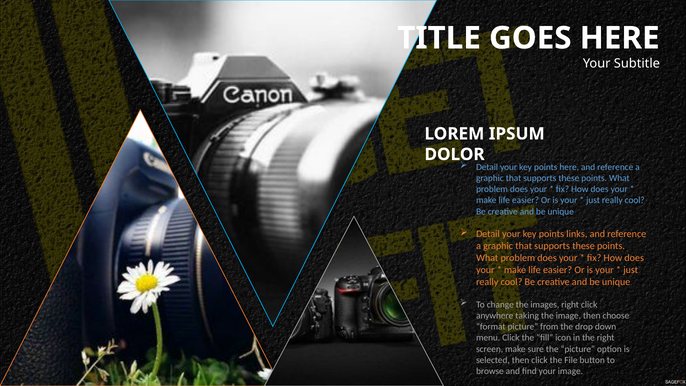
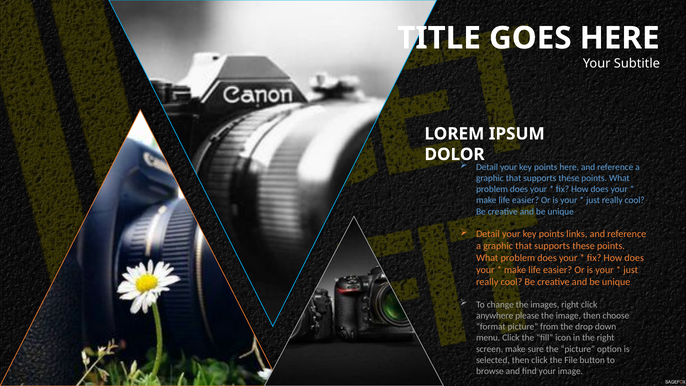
taking: taking -> please (527, 315)
